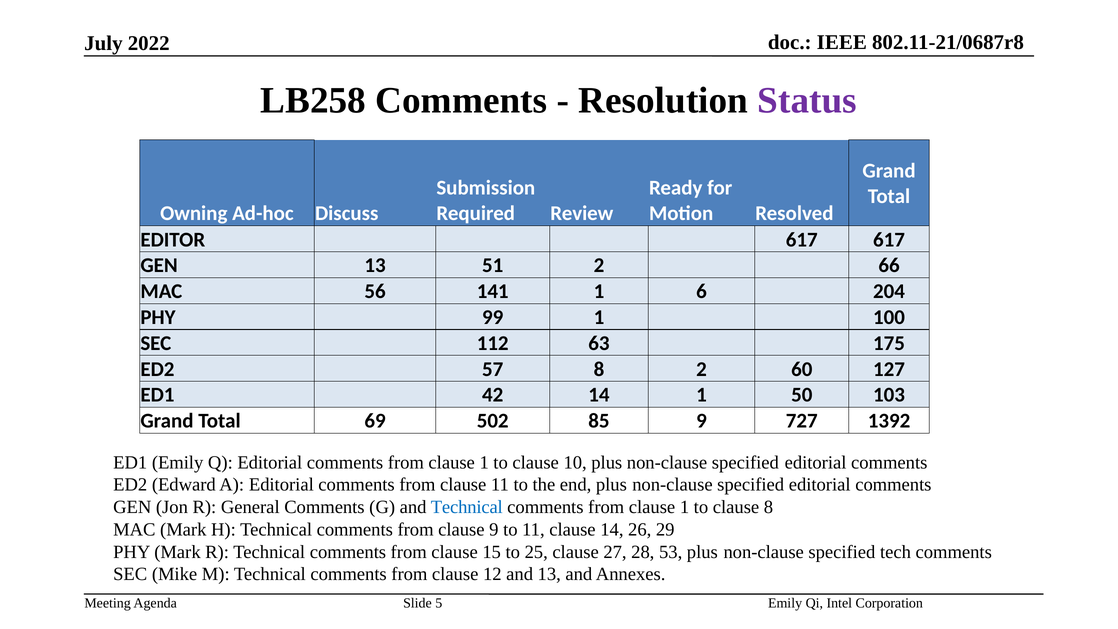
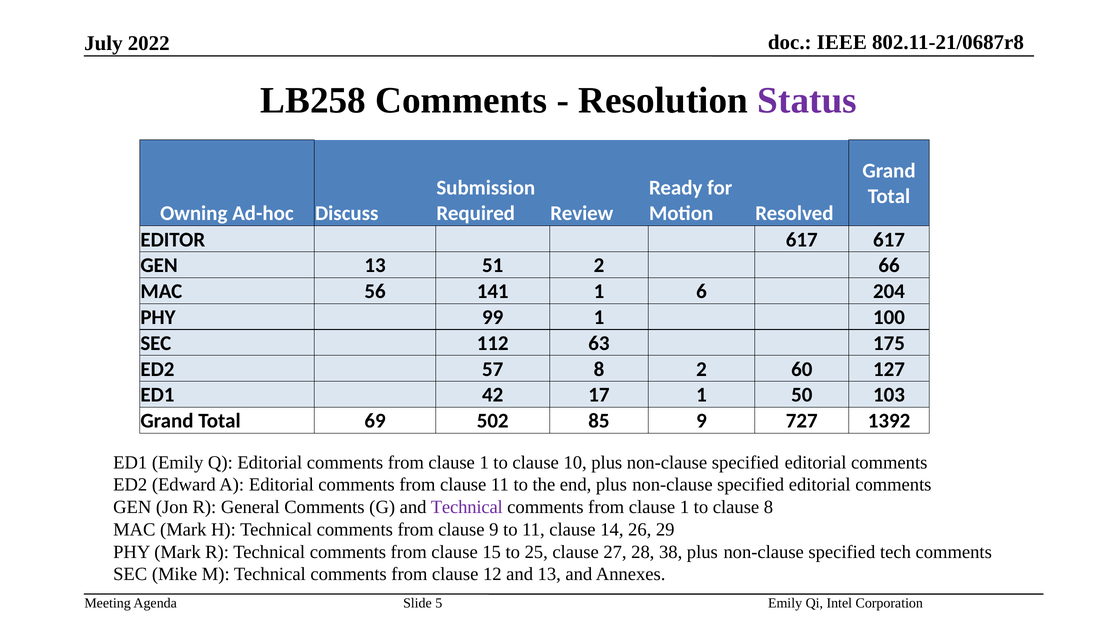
42 14: 14 -> 17 (599, 395)
Technical colour: blue -> purple (467, 507)
53: 53 -> 38 (671, 552)
